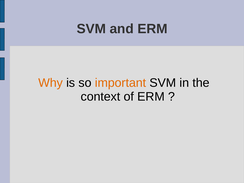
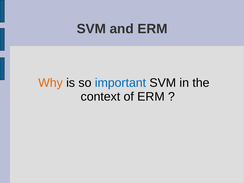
important colour: orange -> blue (120, 83)
